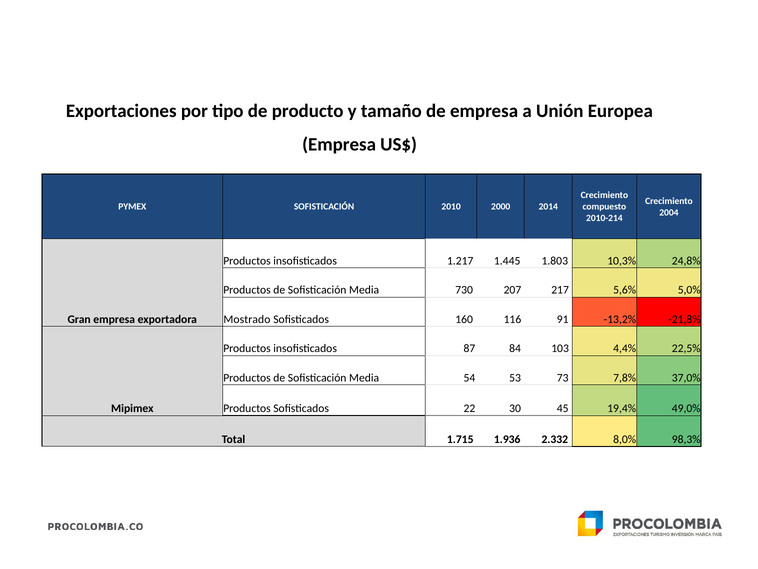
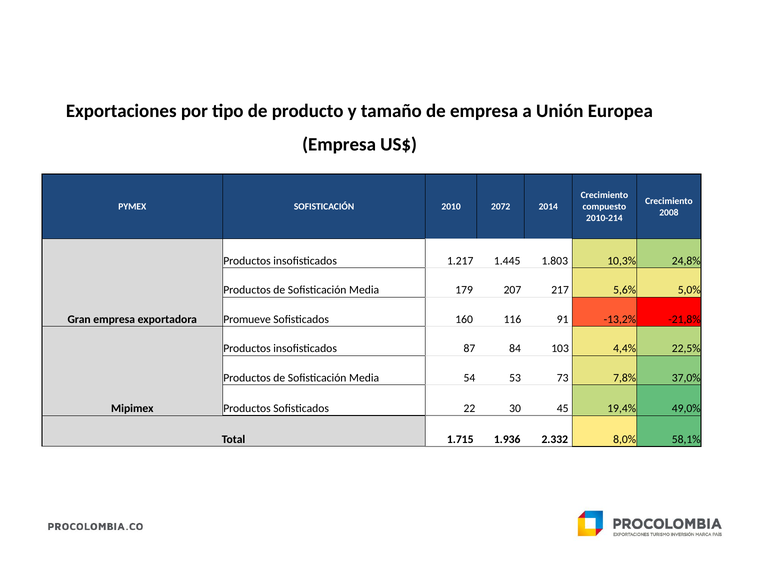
2000: 2000 -> 2072 (501, 207)
2004: 2004 -> 2008 (669, 212)
730: 730 -> 179 (464, 290)
Mostrado: Mostrado -> Promueve (247, 319)
98,3%: 98,3% -> 58,1% (686, 439)
